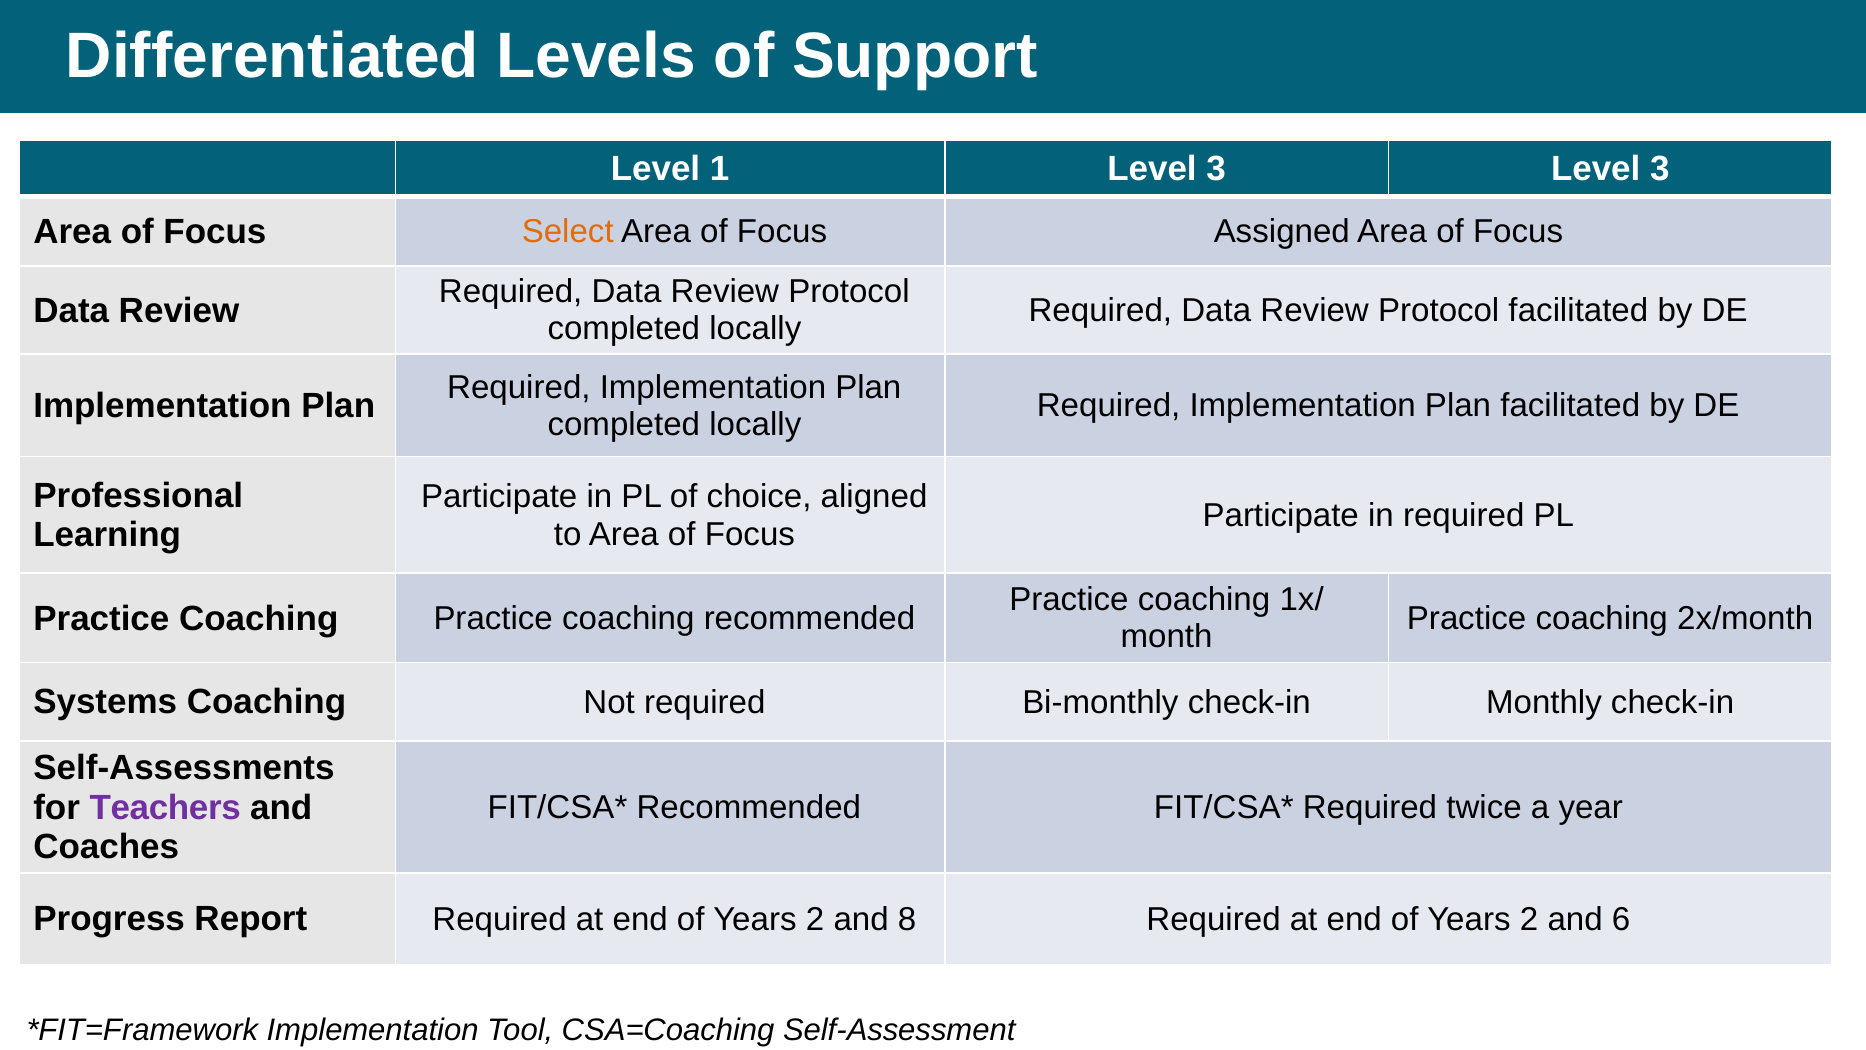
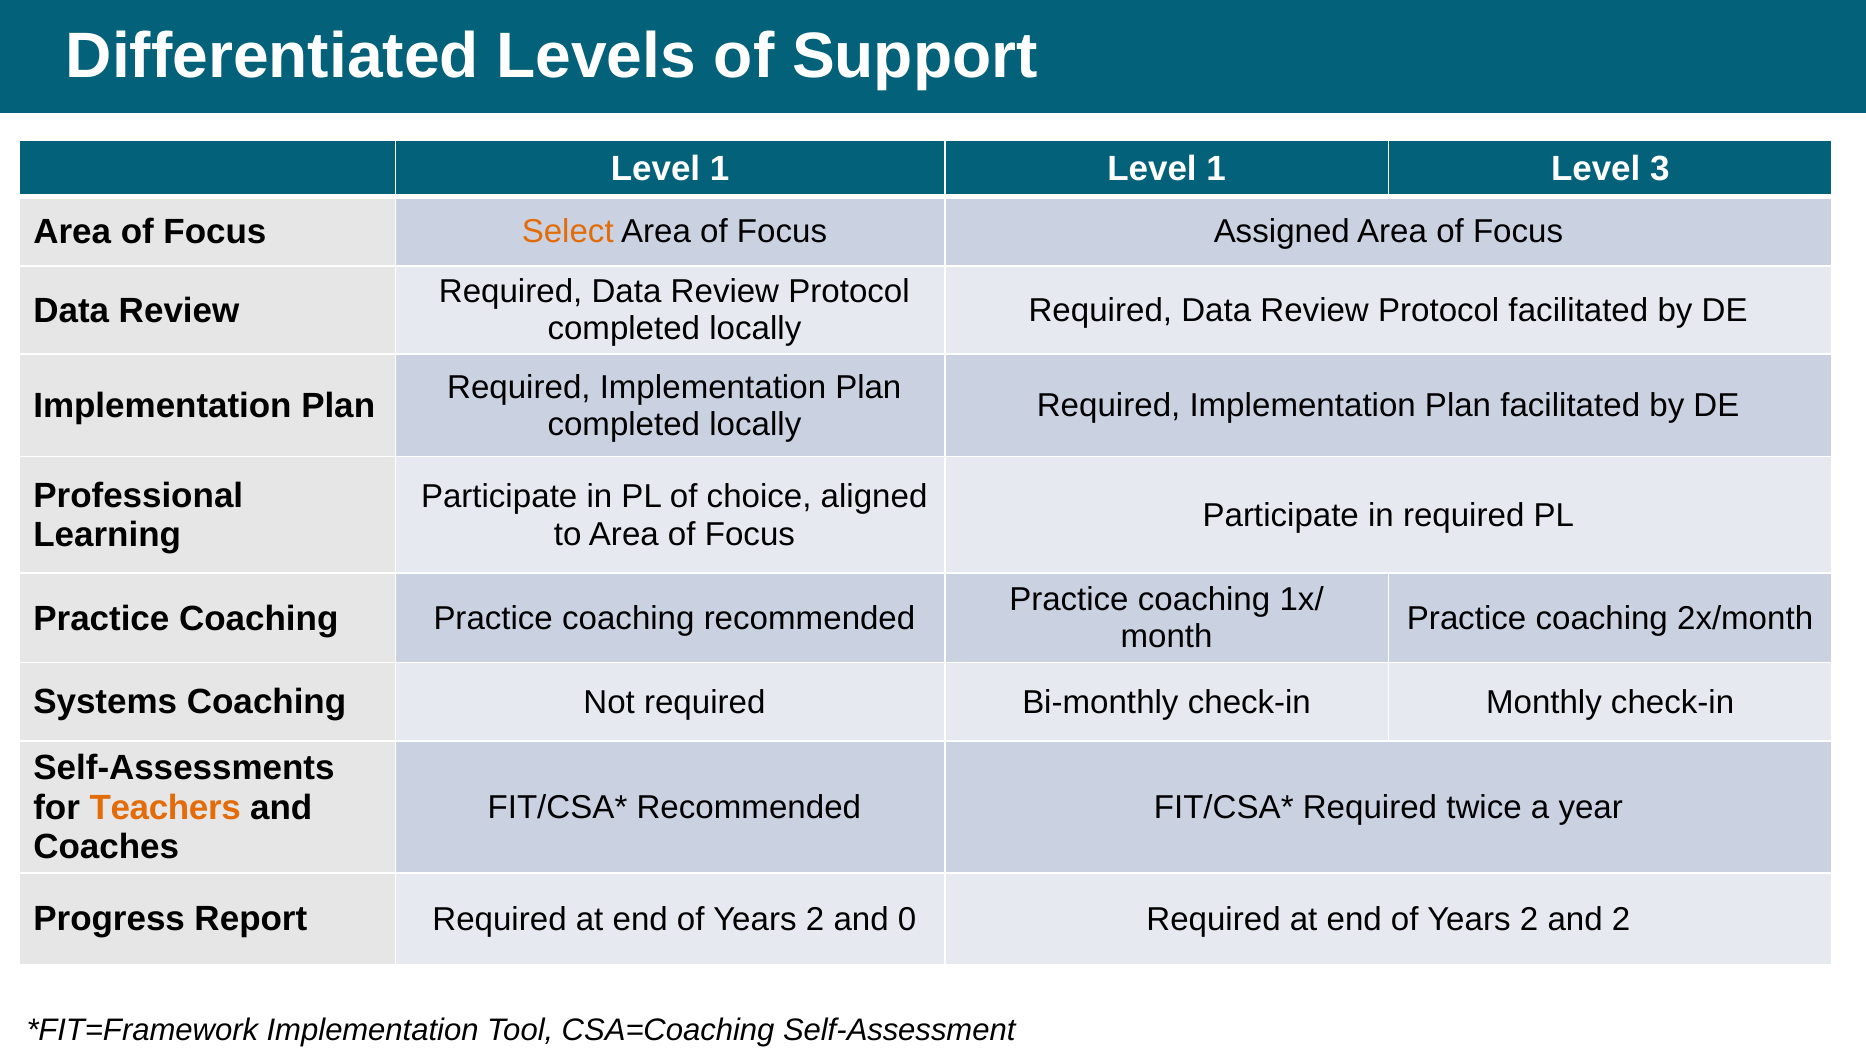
1 Level 3: 3 -> 1 (1216, 169)
Teachers colour: purple -> orange (165, 807)
8: 8 -> 0 (907, 919)
and 6: 6 -> 2 (1621, 919)
